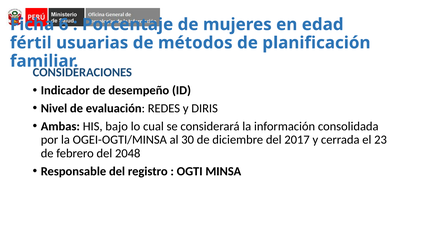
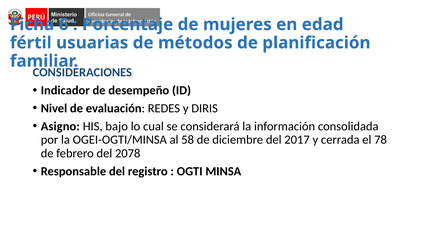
Ambas: Ambas -> Asigno (60, 126)
30: 30 -> 58 (188, 140)
23: 23 -> 78 (381, 140)
2048: 2048 -> 2078 (128, 154)
